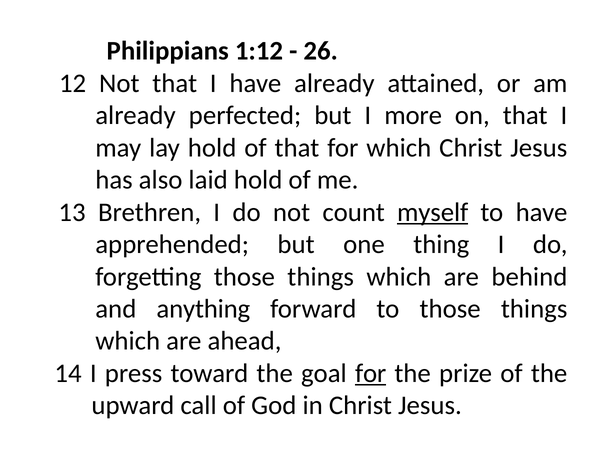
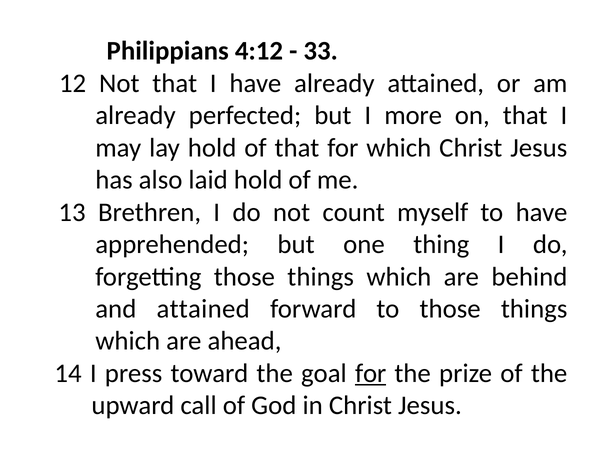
1:12: 1:12 -> 4:12 (259, 51)
26: 26 -> 33 (321, 51)
myself underline: present -> none (433, 212)
and anything: anything -> attained (203, 309)
